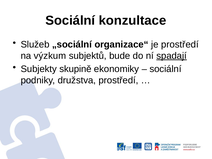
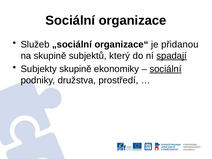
konzultace: konzultace -> organizace (132, 21)
je prostředí: prostředí -> přidanou (180, 44)
na výzkum: výzkum -> skupině (50, 56)
bude: bude -> který (120, 56)
sociální underline: none -> present (165, 69)
